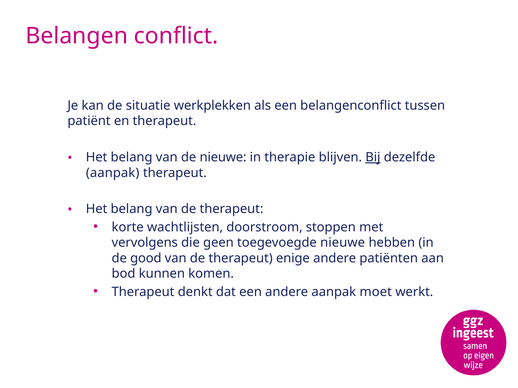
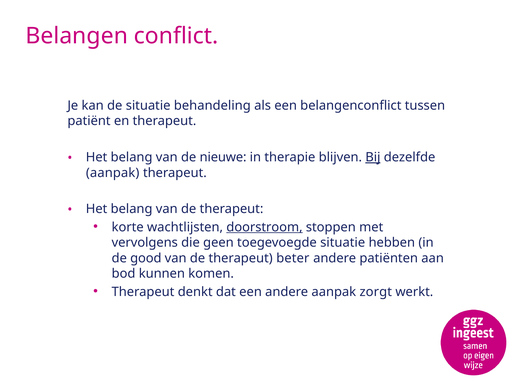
werkplekken: werkplekken -> behandeling (212, 106)
doorstroom underline: none -> present (264, 227)
toegevoegde nieuwe: nieuwe -> situatie (343, 243)
enige: enige -> beter (293, 258)
moet: moet -> zorgt (376, 292)
